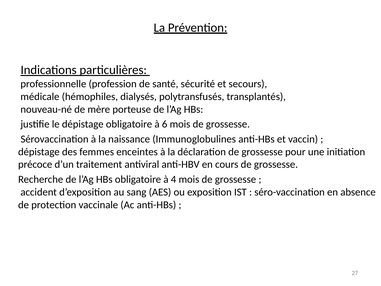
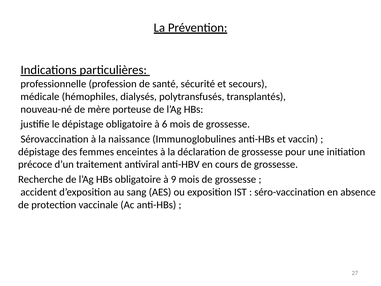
4: 4 -> 9 (174, 179)
